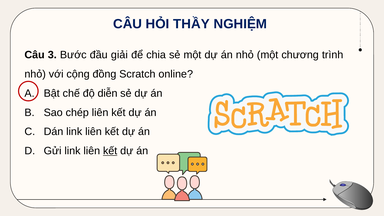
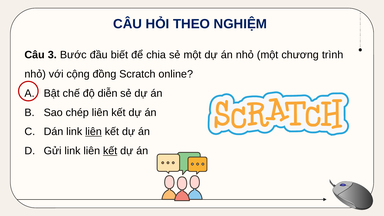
THẦY: THẦY -> THEO (192, 24)
giải: giải -> biết (119, 55)
liên underline: none -> present (93, 132)
